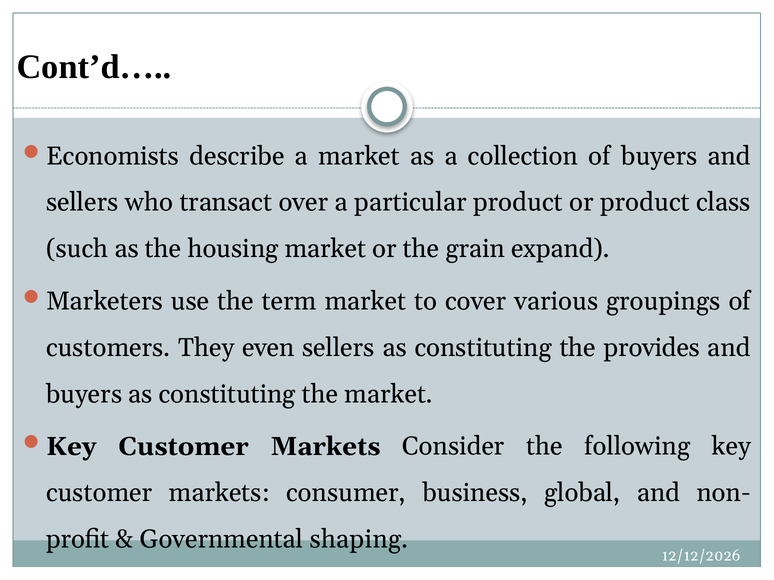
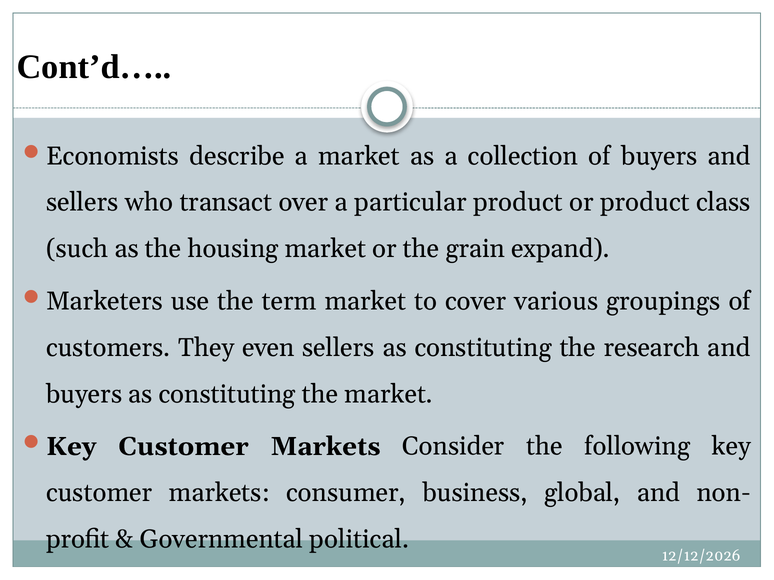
provides: provides -> research (652, 348)
shaping: shaping -> political (359, 540)
